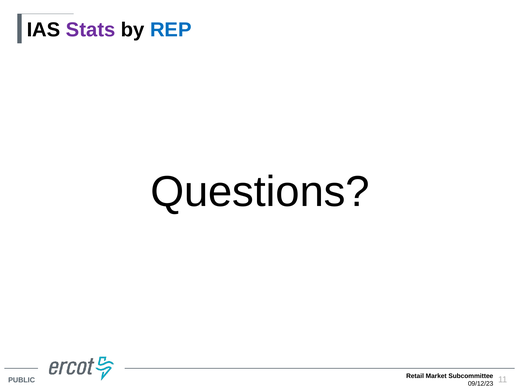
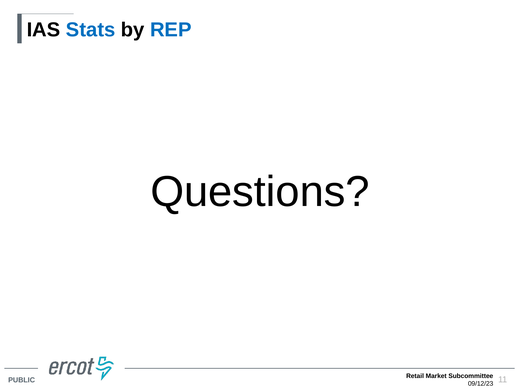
Stats colour: purple -> blue (91, 30)
